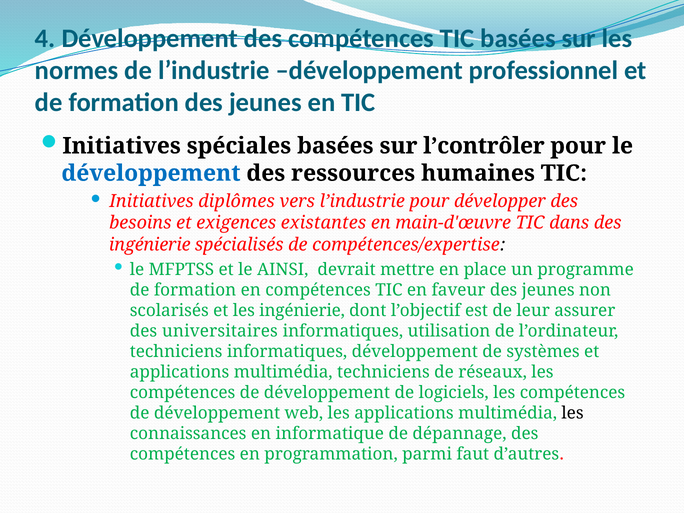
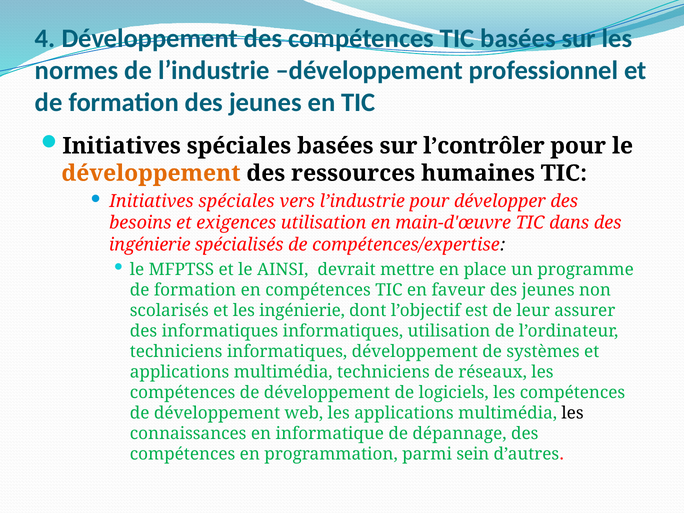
développement colour: blue -> orange (151, 173)
diplômes: diplômes -> spéciales (237, 201)
exigences existantes: existantes -> utilisation (324, 223)
des universitaires: universitaires -> informatiques (220, 331)
faut: faut -> sein (473, 454)
